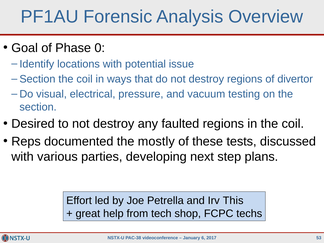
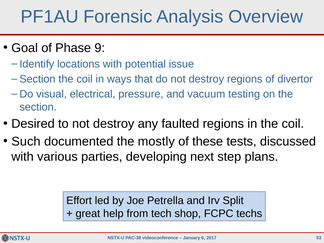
0: 0 -> 9 (100, 48)
Reps: Reps -> Such (26, 141)
This: This -> Split (233, 201)
